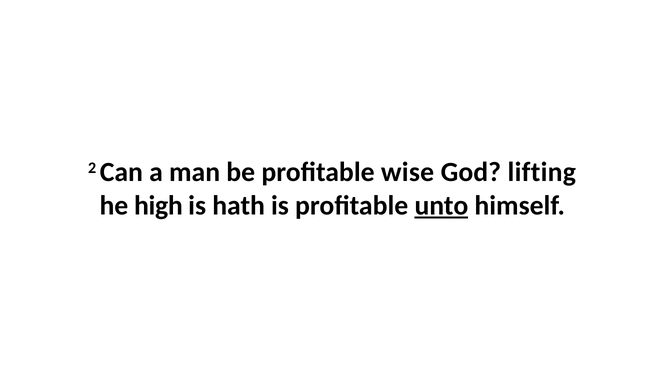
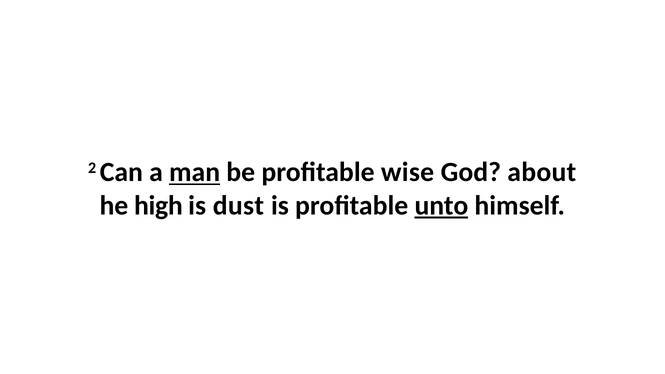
man underline: none -> present (195, 172)
lifting: lifting -> about (542, 172)
hath: hath -> dust (238, 206)
